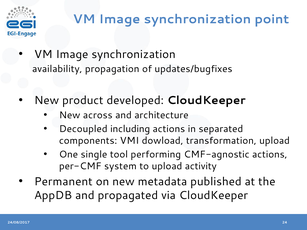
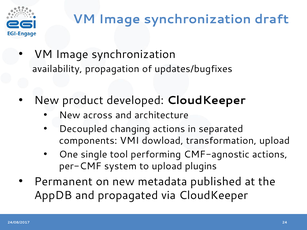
point: point -> draft (272, 19)
including: including -> changing (130, 129)
activity: activity -> plugins (201, 166)
